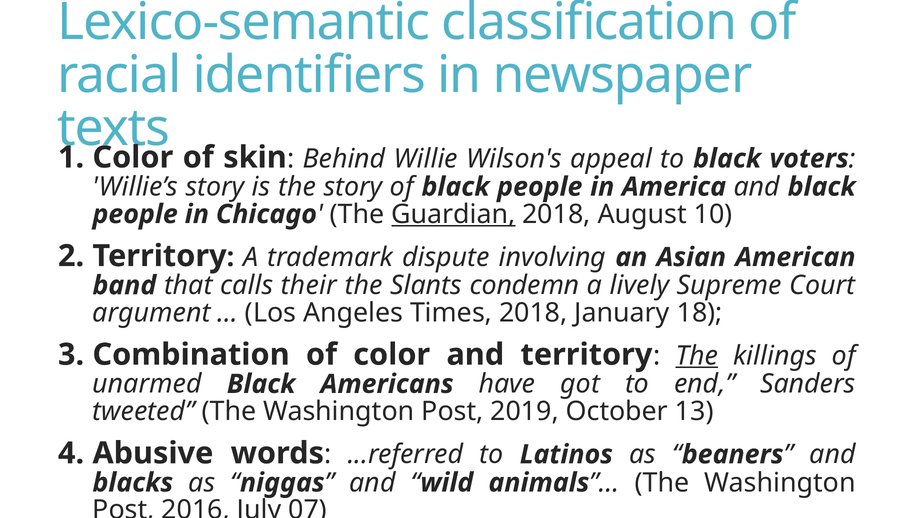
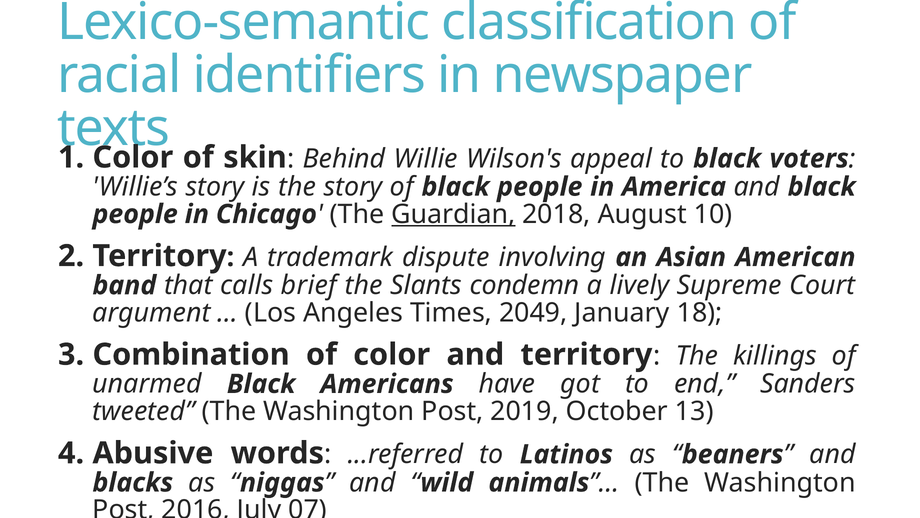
their: their -> brief (309, 285)
Times 2018: 2018 -> 2049 (533, 313)
The underline: present -> none (697, 356)
